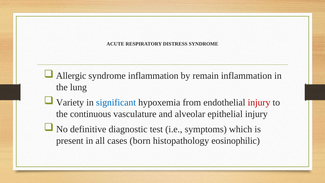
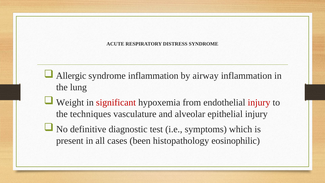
remain: remain -> airway (206, 76)
Variety: Variety -> Weight (70, 102)
significant colour: blue -> red (116, 102)
continuous: continuous -> techniques (90, 114)
born: born -> been (140, 141)
